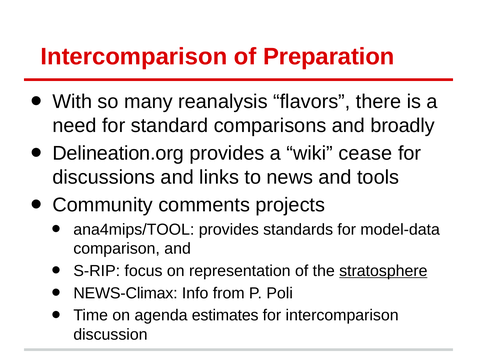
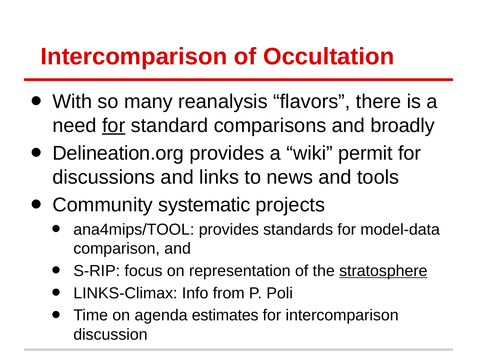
Preparation: Preparation -> Occultation (329, 57)
for underline: none -> present (114, 125)
cease: cease -> permit (365, 153)
comments: comments -> systematic (204, 205)
NEWS-Climax: NEWS-Climax -> LINKS-Climax (125, 293)
